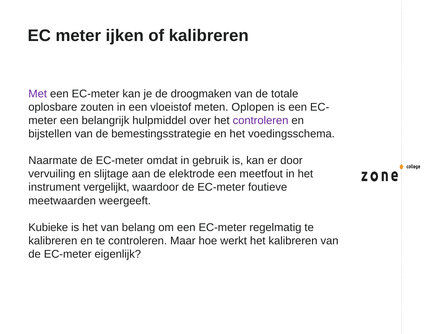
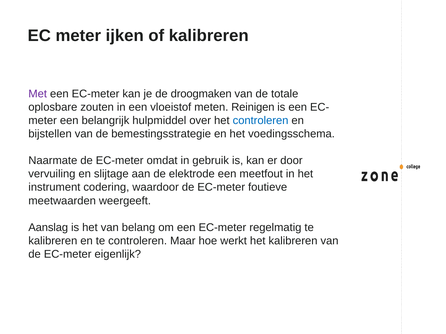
Oplopen: Oplopen -> Reinigen (253, 107)
controleren colour: purple -> blue (261, 121)
vergelijkt: vergelijkt -> codering (106, 188)
Kubieke: Kubieke -> Aanslag (48, 228)
